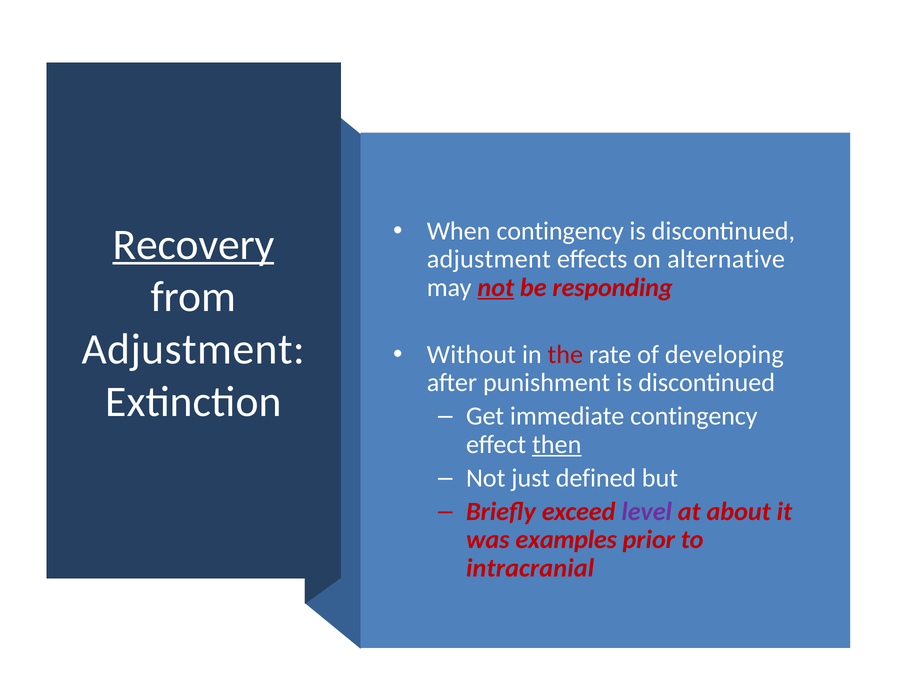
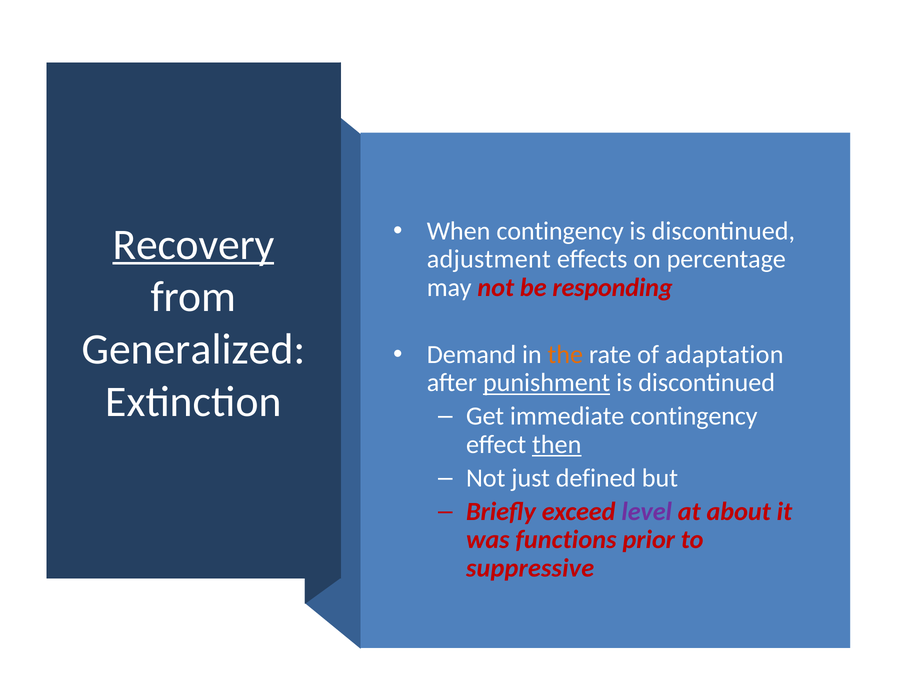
alternative: alternative -> percentage (726, 259)
not underline: present -> none (496, 287)
Adjustment: Adjustment -> Generalized (193, 349)
Without: Without -> Demand (472, 354)
the colour: red -> orange (565, 354)
developing: developing -> adaptation (724, 354)
punishment underline: none -> present (547, 383)
examples: examples -> functions (566, 540)
intracranial: intracranial -> suppressive (530, 568)
